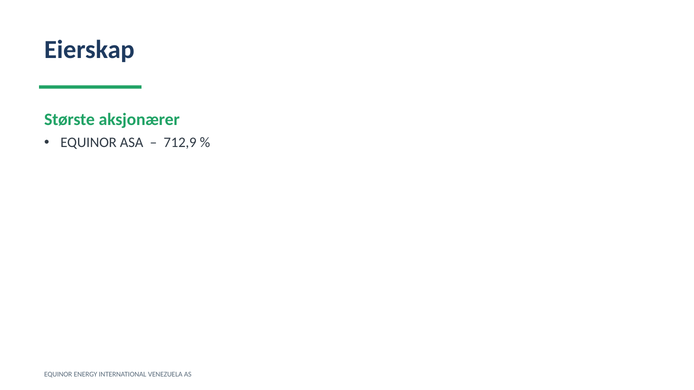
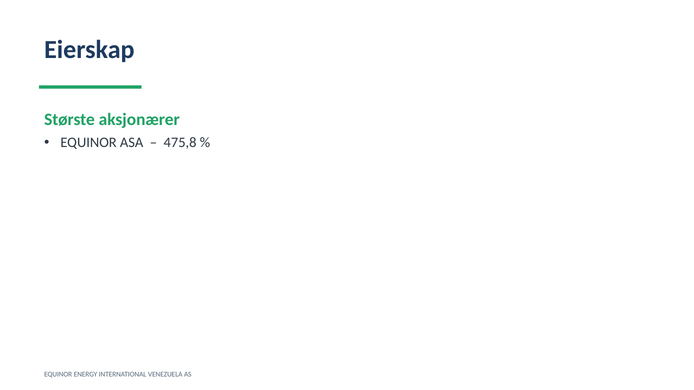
712,9: 712,9 -> 475,8 (180, 143)
